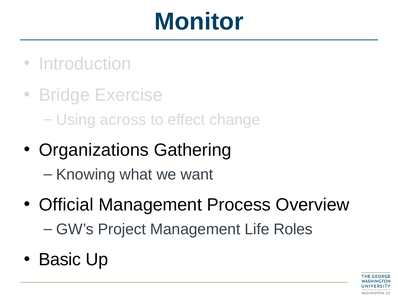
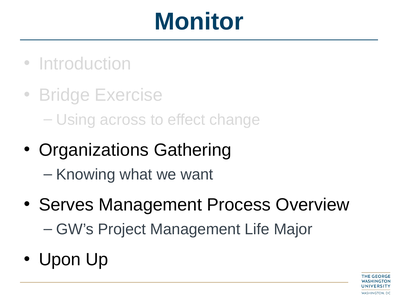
Official: Official -> Serves (66, 204)
Roles: Roles -> Major (293, 229)
Basic: Basic -> Upon (60, 259)
